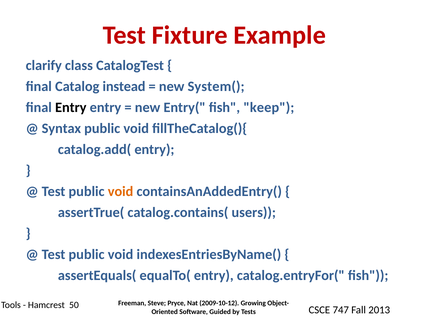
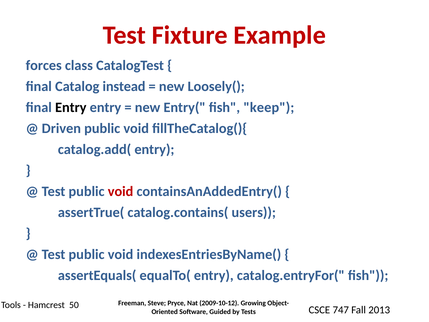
clarify: clarify -> forces (44, 65)
System(: System( -> Loosely( (216, 86)
Syntax: Syntax -> Driven (61, 128)
void colour: orange -> red (121, 191)
